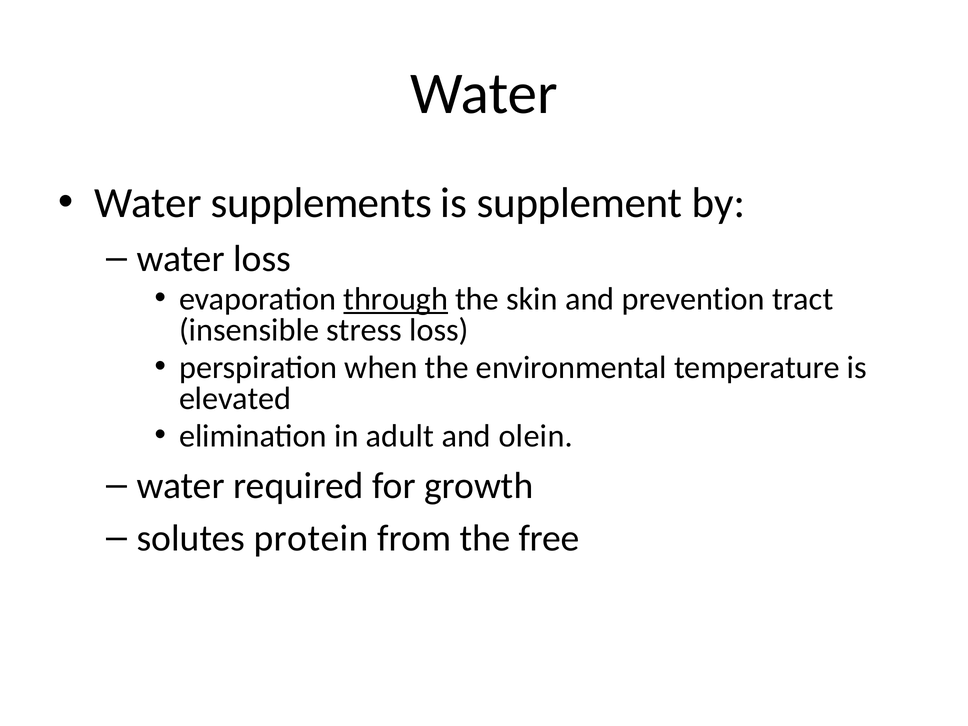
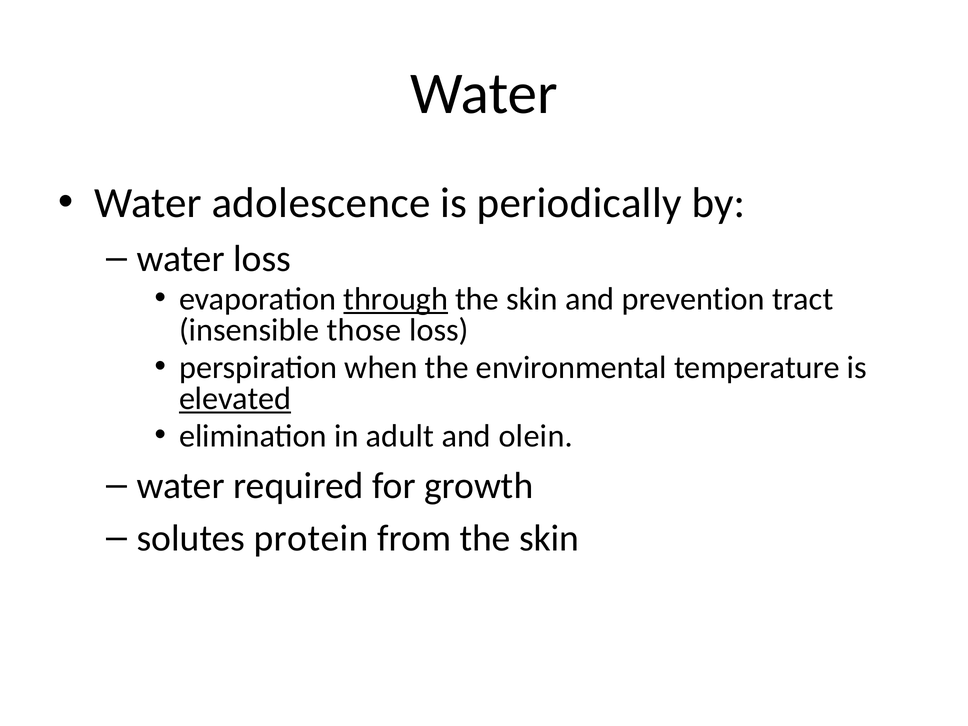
supplements: supplements -> adolescence (321, 203)
supplement: supplement -> periodically (579, 203)
stress: stress -> those (364, 330)
elevated underline: none -> present (235, 399)
from the free: free -> skin (549, 538)
